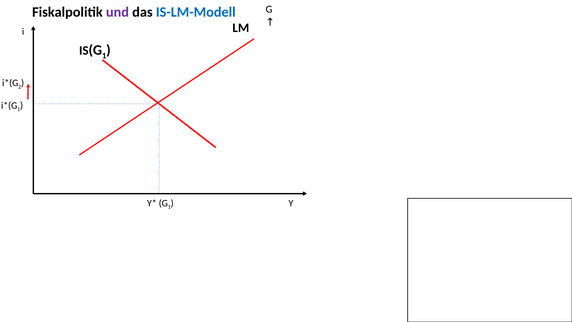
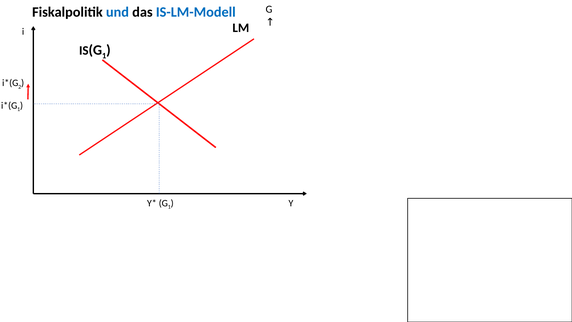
und colour: purple -> blue (117, 12)
